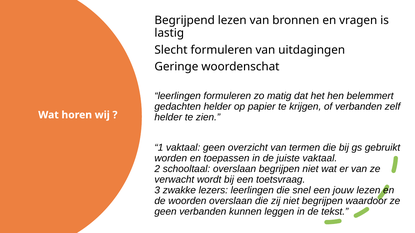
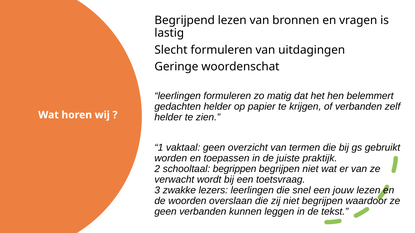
juiste vaktaal: vaktaal -> praktijk (320, 158)
schooltaal overslaan: overslaan -> begrippen (235, 169)
